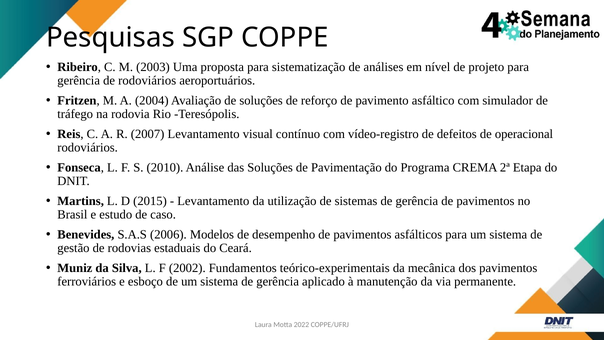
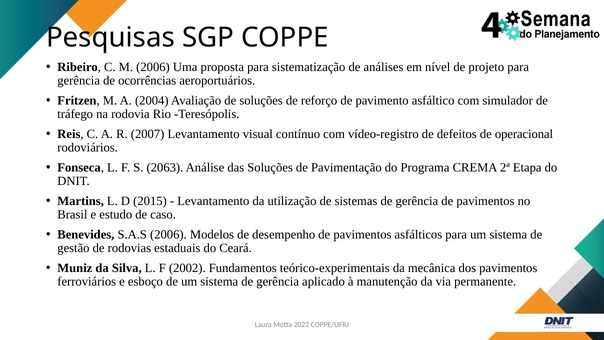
M 2003: 2003 -> 2006 (153, 67)
de rodoviários: rodoviários -> ocorrências (147, 80)
2010: 2010 -> 2063 (165, 167)
